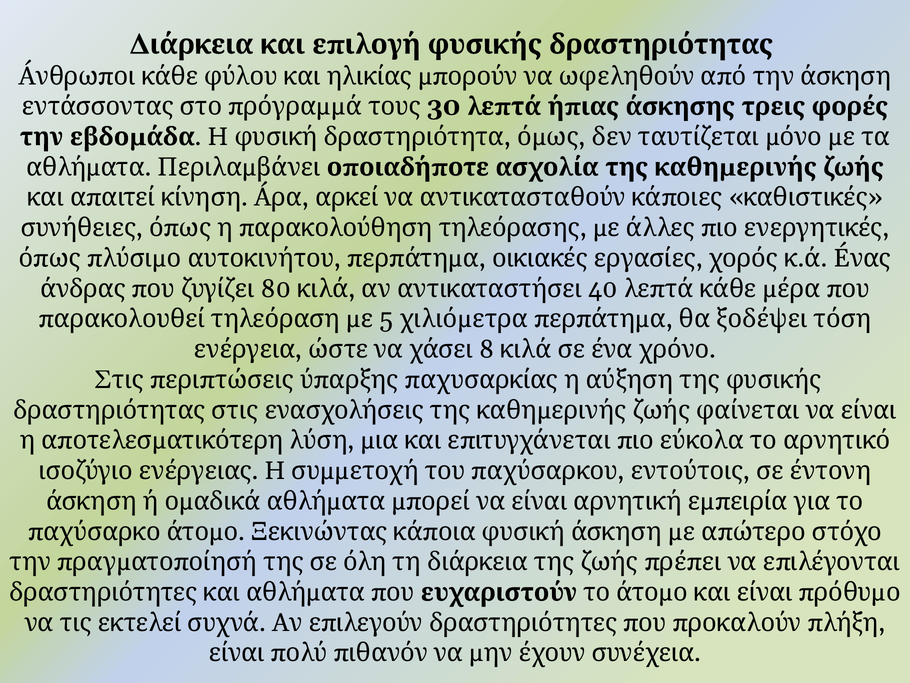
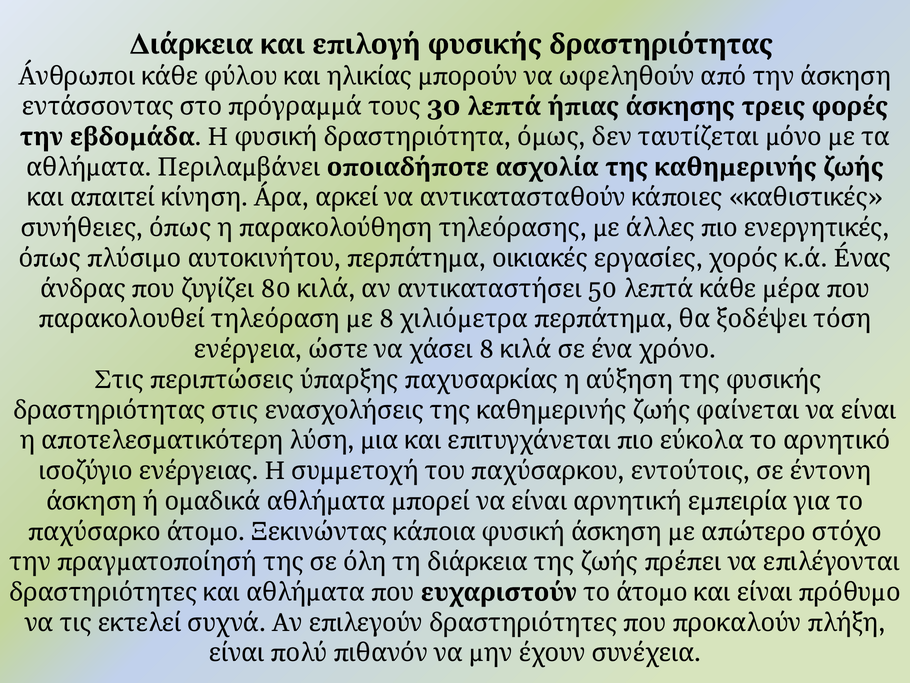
40: 40 -> 50 (603, 289)
5: 5 -> 8 (387, 319)
